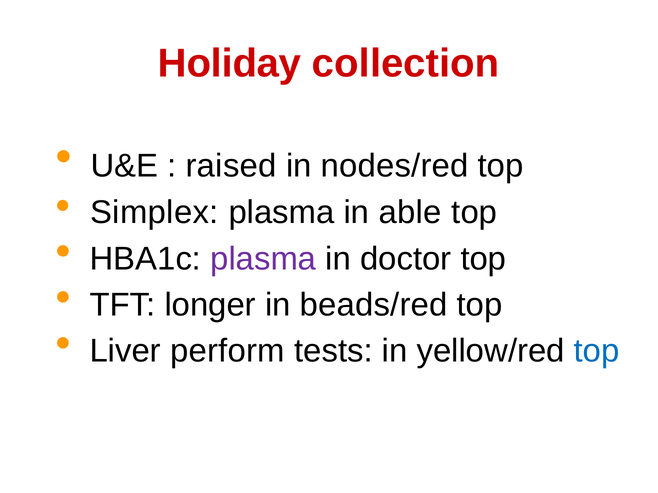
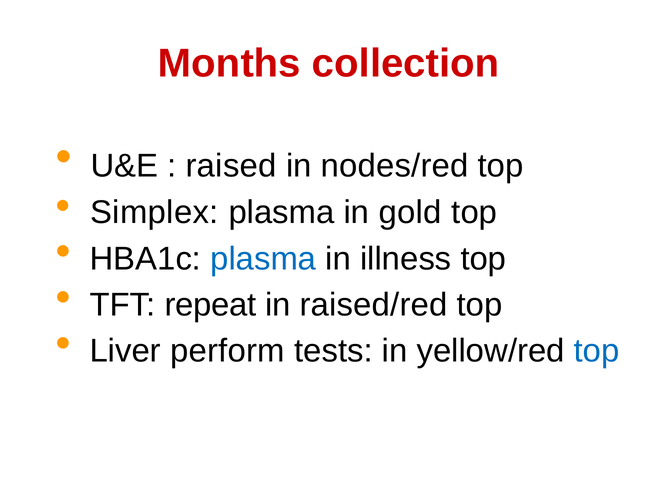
Holiday: Holiday -> Months (229, 64)
able: able -> gold (410, 213)
plasma colour: purple -> blue (263, 259)
doctor: doctor -> illness (406, 259)
longer: longer -> repeat (210, 305)
beads/red: beads/red -> raised/red (374, 305)
